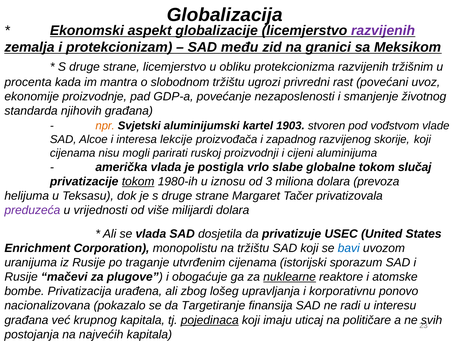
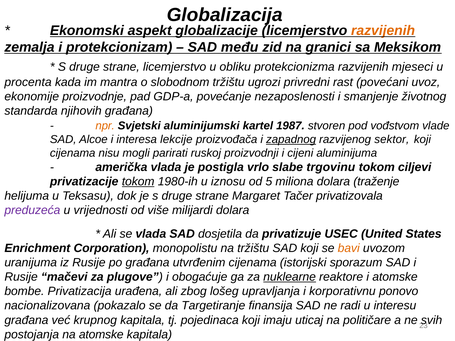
razvijenih colour: purple -> orange (383, 30)
tržišnim: tržišnim -> mjeseci (412, 67)
1903: 1903 -> 1987 (290, 126)
zapadnog underline: none -> present (291, 139)
skorije: skorije -> sektor (392, 139)
globalne: globalne -> trgovinu (331, 167)
slučaj: slučaj -> ciljevi (415, 167)
3: 3 -> 5 (269, 182)
prevoza: prevoza -> traženje (376, 182)
bavi colour: blue -> orange (349, 248)
po traganje: traganje -> građana (148, 263)
pojedinaca underline: present -> none (210, 320)
na najvećih: najvećih -> atomske (101, 335)
